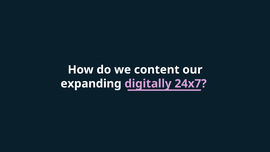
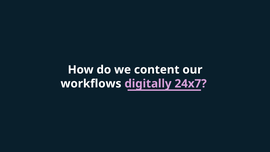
expanding: expanding -> workflows (91, 84)
